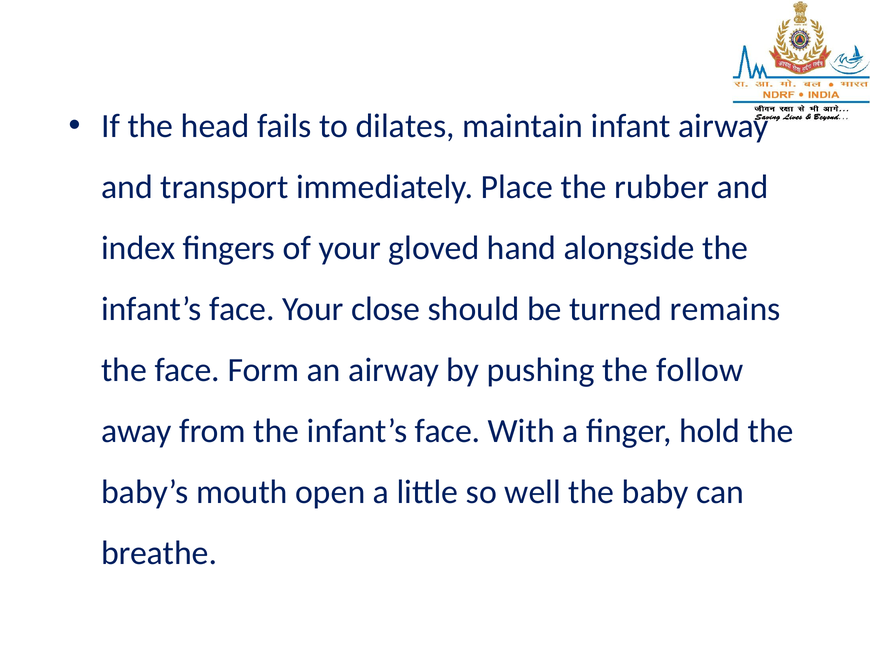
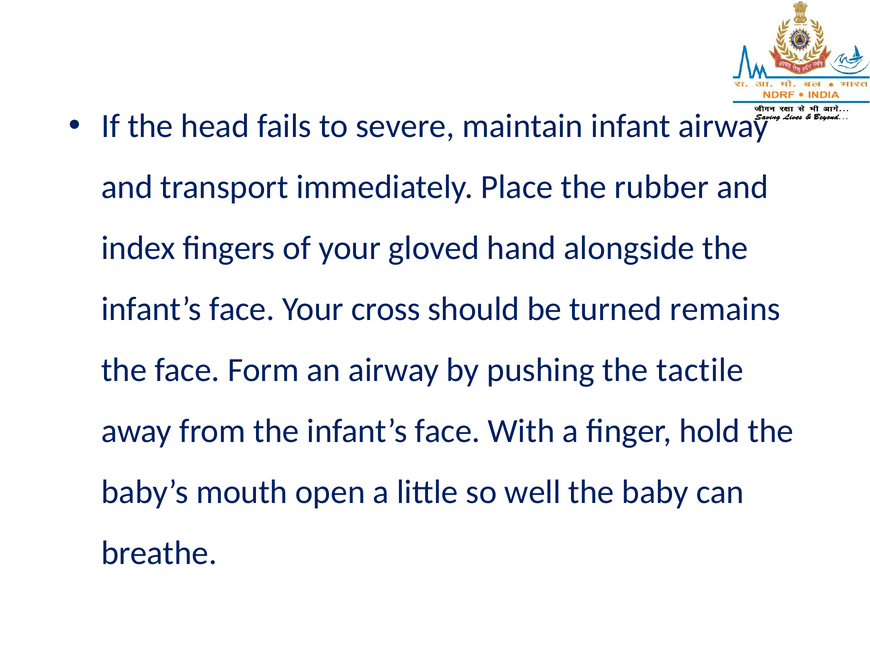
dilates: dilates -> severe (405, 126)
close: close -> cross (386, 309)
follow: follow -> tactile (700, 370)
